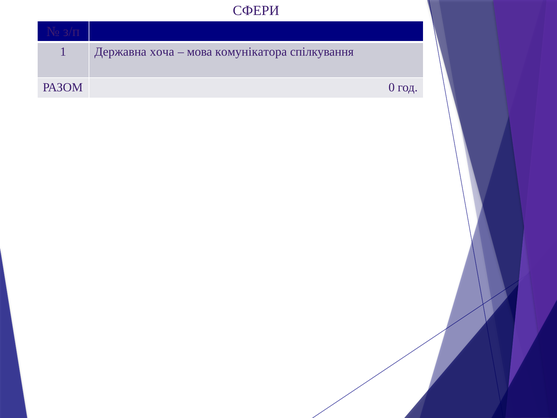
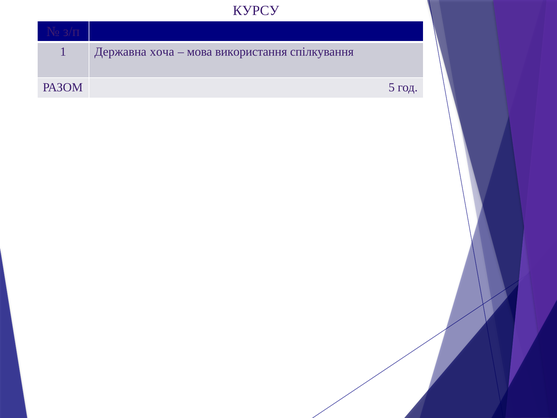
СФЕРИ: СФЕРИ -> КУРСУ (256, 11)
комунікатора: комунікатора -> використання (251, 52)
0: 0 -> 5 (392, 87)
